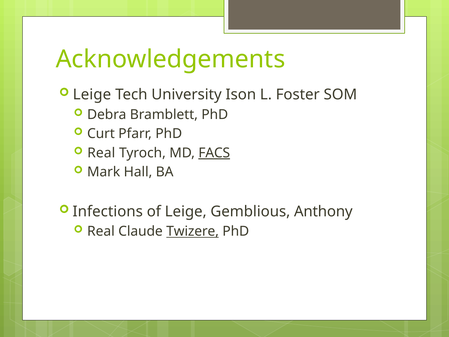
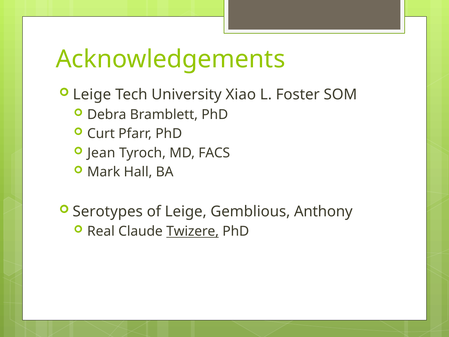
Ison: Ison -> Xiao (241, 95)
Real: Real -> Jean (101, 153)
FACS underline: present -> none (214, 153)
Infections: Infections -> Serotypes (108, 211)
